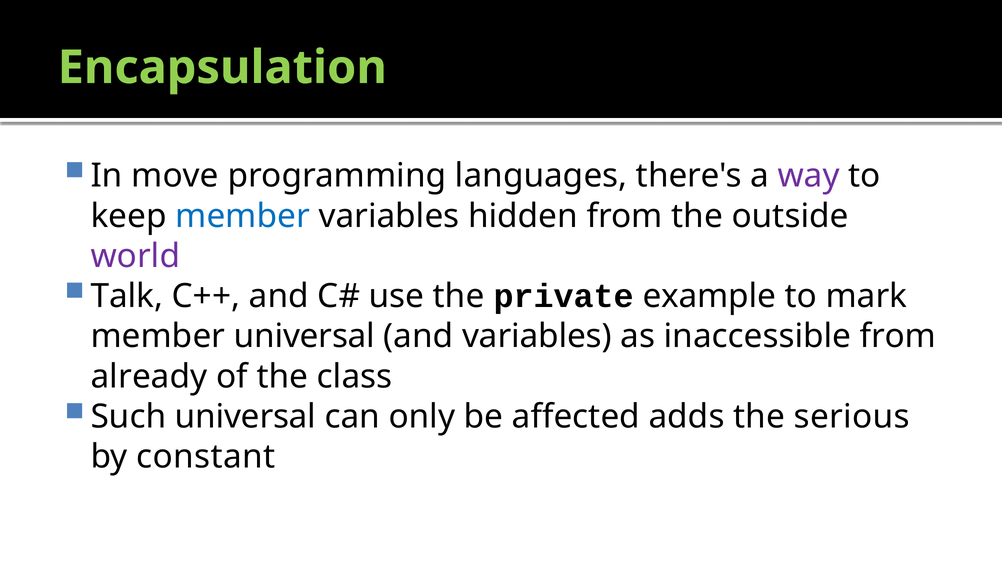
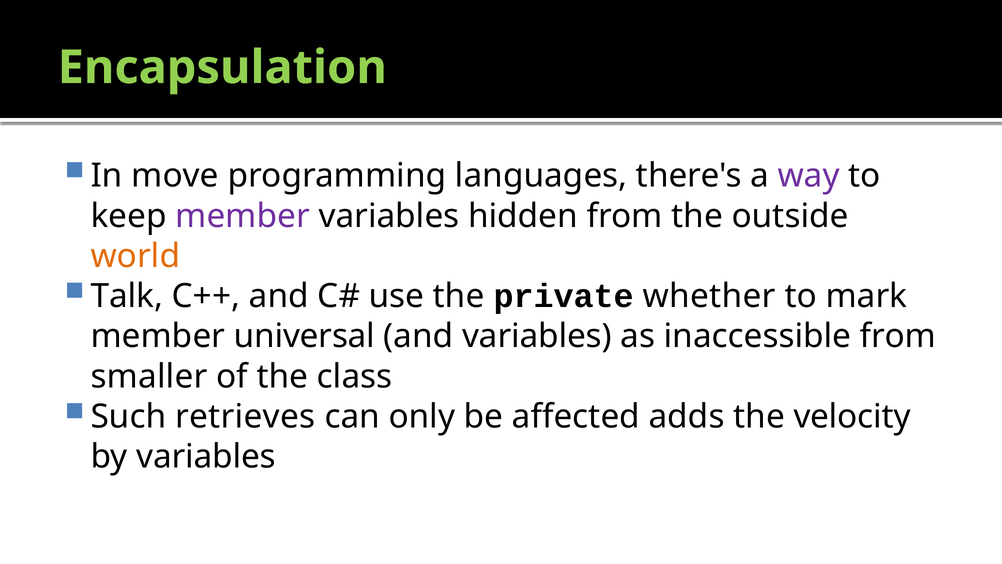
member colour: blue -> purple (243, 216)
world colour: purple -> orange (135, 256)
example: example -> whether (709, 296)
already: already -> smaller (149, 376)
Such universal: universal -> retrieves (245, 416)
serious: serious -> velocity (852, 416)
by constant: constant -> variables (206, 456)
